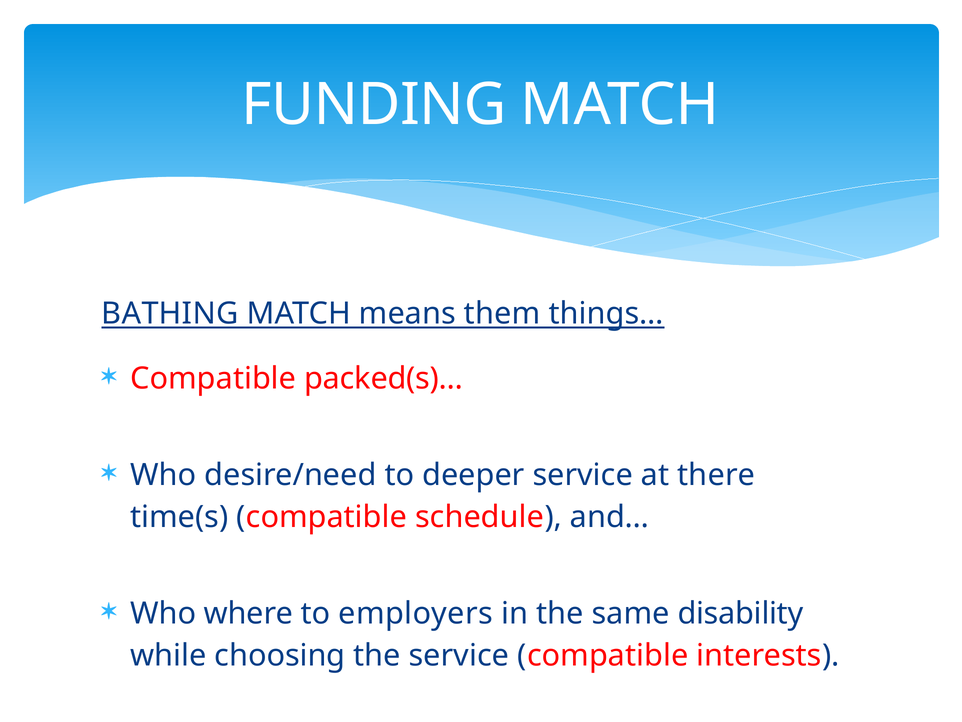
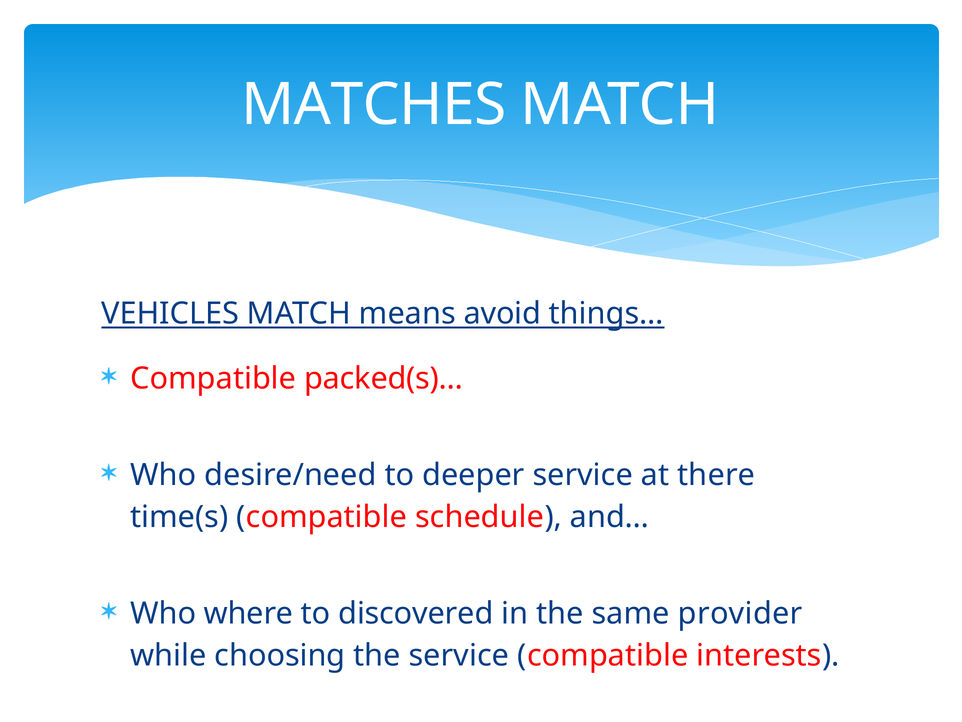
FUNDING: FUNDING -> MATCHES (374, 105)
BATHING: BATHING -> VEHICLES (170, 313)
them: them -> avoid (502, 313)
employers: employers -> discovered (416, 613)
disability: disability -> provider (740, 613)
